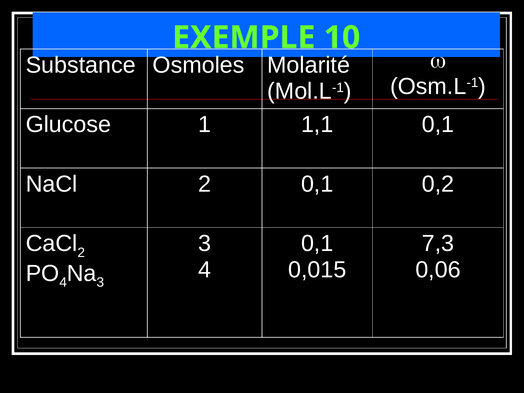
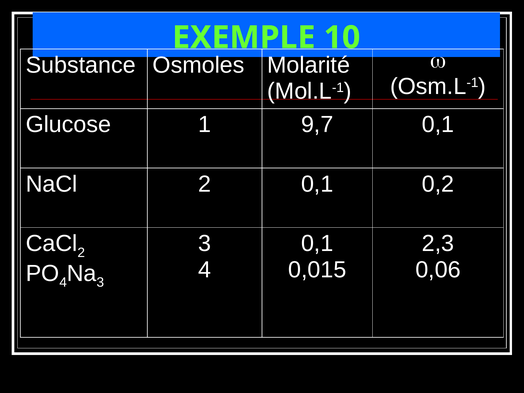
1,1: 1,1 -> 9,7 (317, 125)
7,3: 7,3 -> 2,3 (438, 244)
